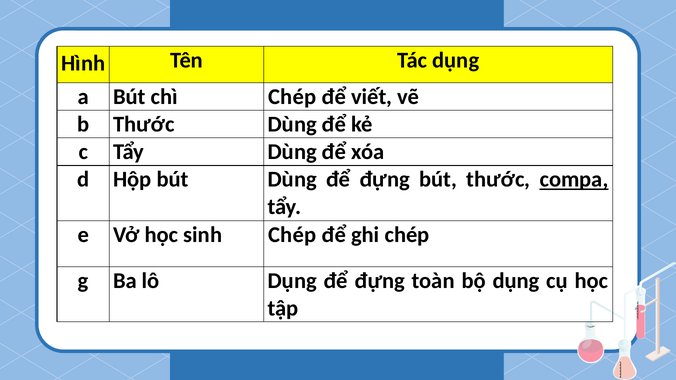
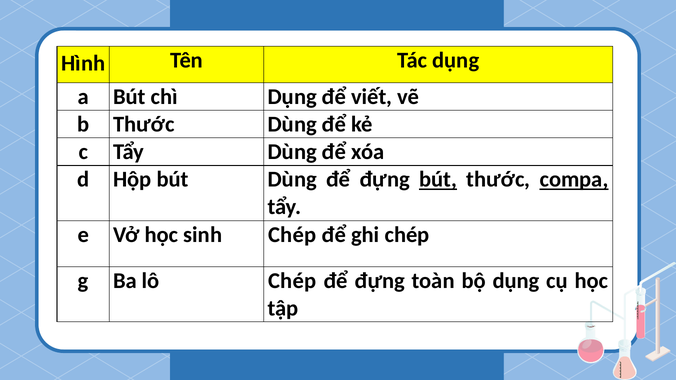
chì Chép: Chép -> Dụng (292, 97)
bút underline: none -> present (438, 180)
lô Dụng: Dụng -> Chép (292, 281)
